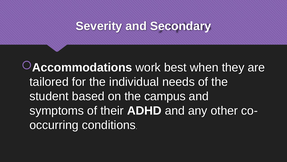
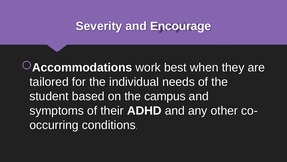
Secondary: Secondary -> Encourage (181, 26)
